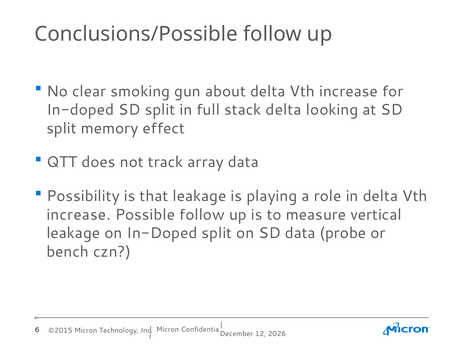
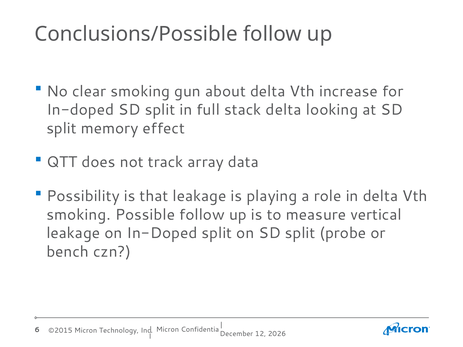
increase: increase -> smoking (79, 215)
on SD data: data -> split (300, 233)
